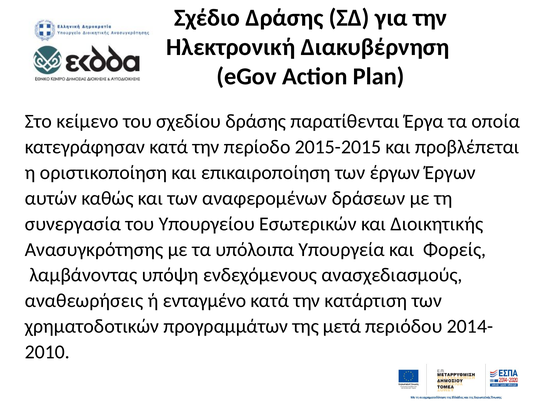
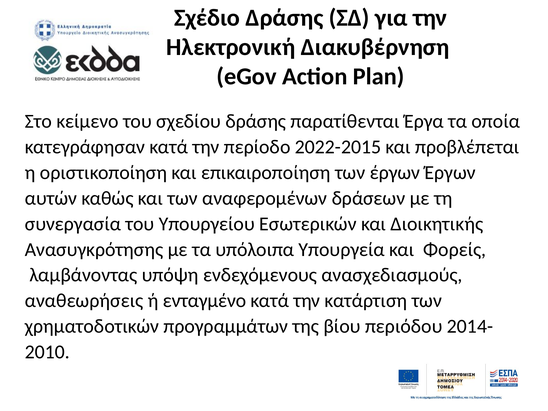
2015-2015: 2015-2015 -> 2022-2015 (338, 147)
μετά: μετά -> βίου (342, 326)
